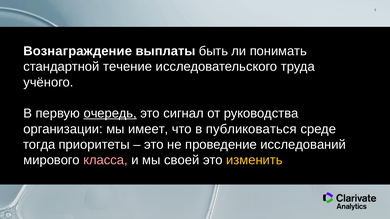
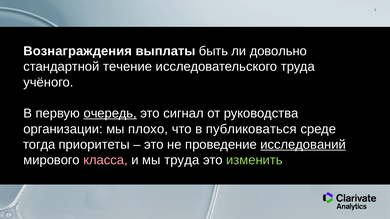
Вознаграждение: Вознаграждение -> Вознаграждения (78, 51)
понимать: понимать -> довольно (278, 51)
имеет: имеет -> плохо (148, 129)
исследований underline: none -> present (303, 145)
мы своей: своей -> труда (182, 160)
изменить colour: yellow -> light green (254, 160)
